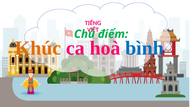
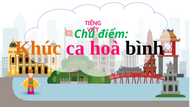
bình colour: blue -> black (145, 48)
